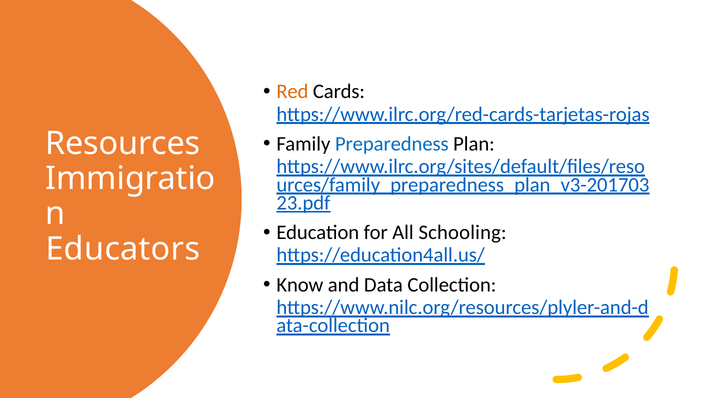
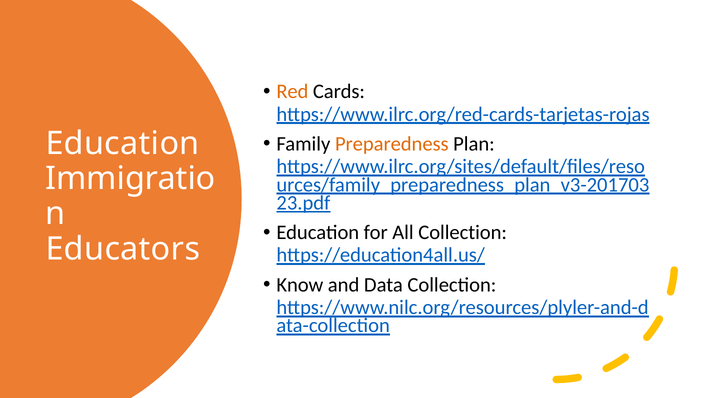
Preparedness colour: blue -> orange (392, 144)
Resources: Resources -> Education (122, 143)
All Schooling: Schooling -> Collection (463, 232)
